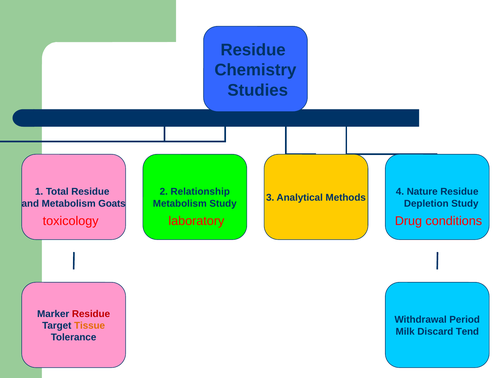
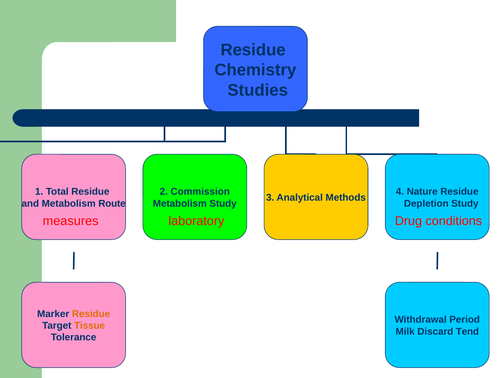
Relationship: Relationship -> Commission (200, 191)
Goats: Goats -> Route (112, 203)
toxicology: toxicology -> measures (71, 220)
Residue colour: red -> orange (91, 313)
